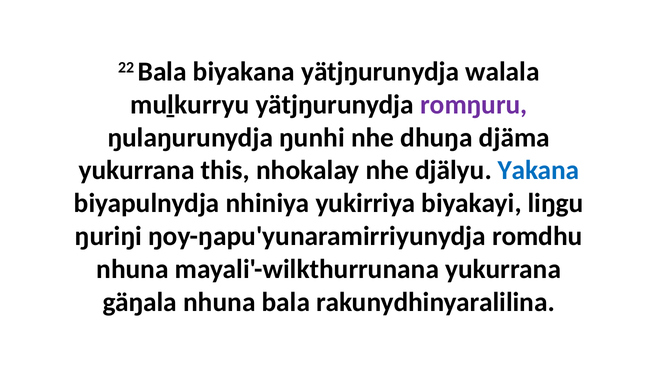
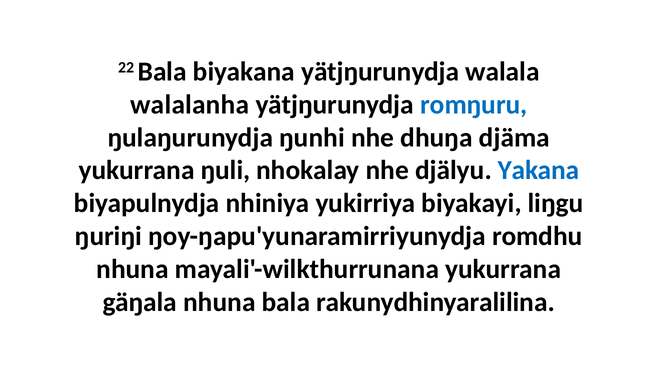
muḻkurryu: muḻkurryu -> walalanha (190, 105)
romŋuru colour: purple -> blue (474, 105)
this: this -> ŋuli (225, 171)
